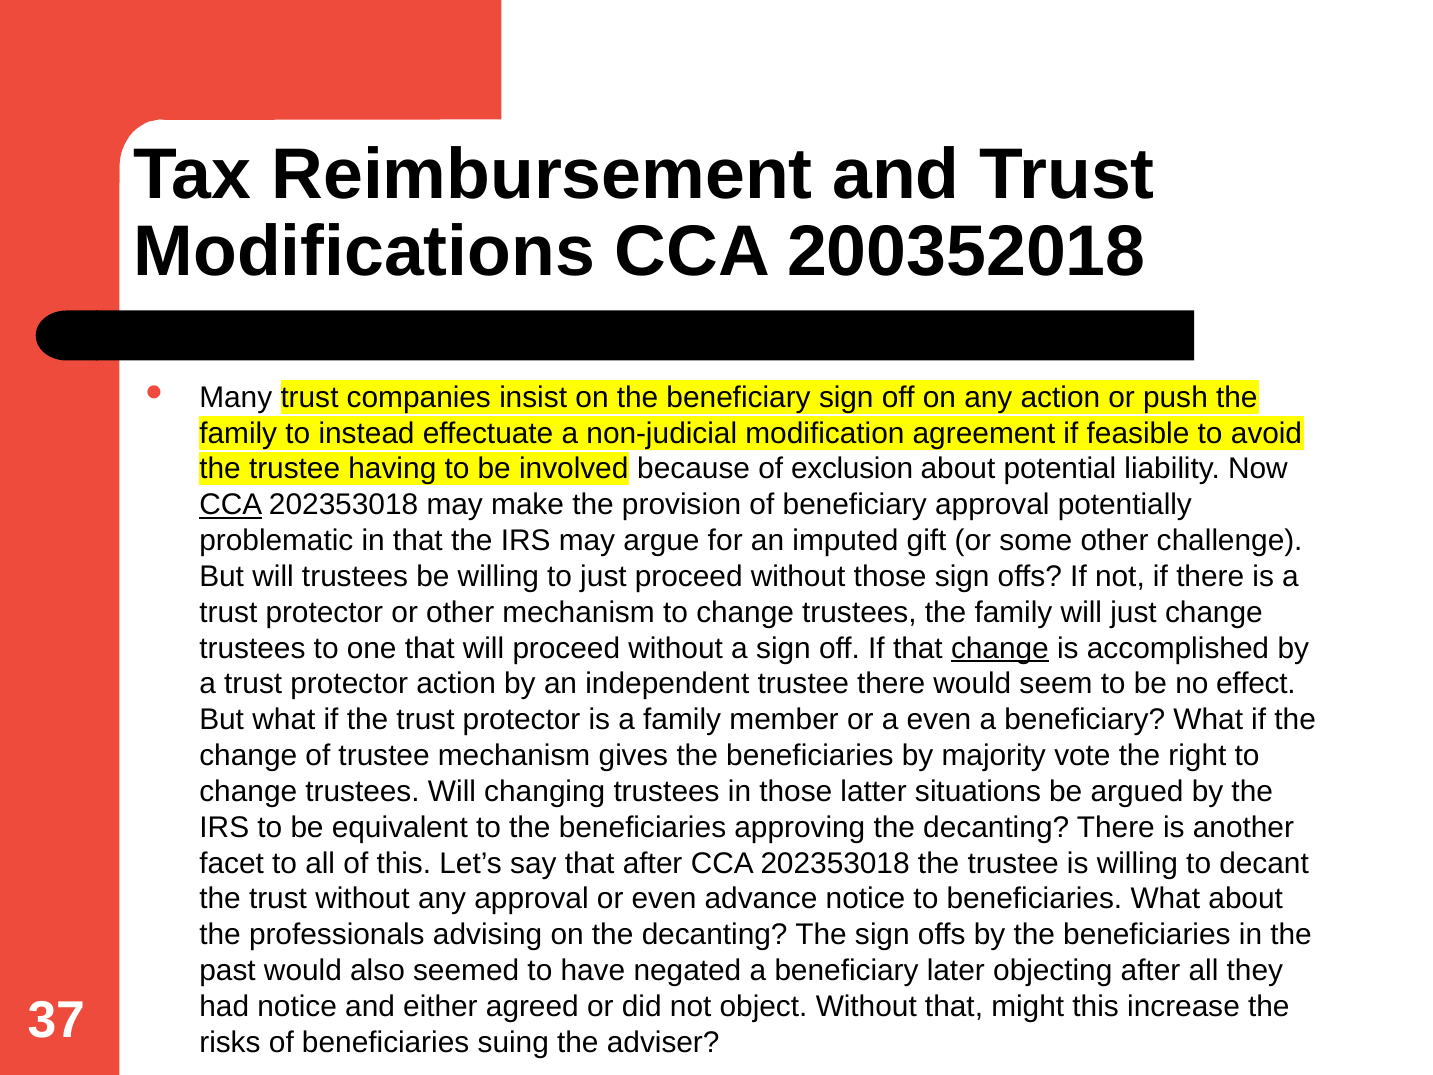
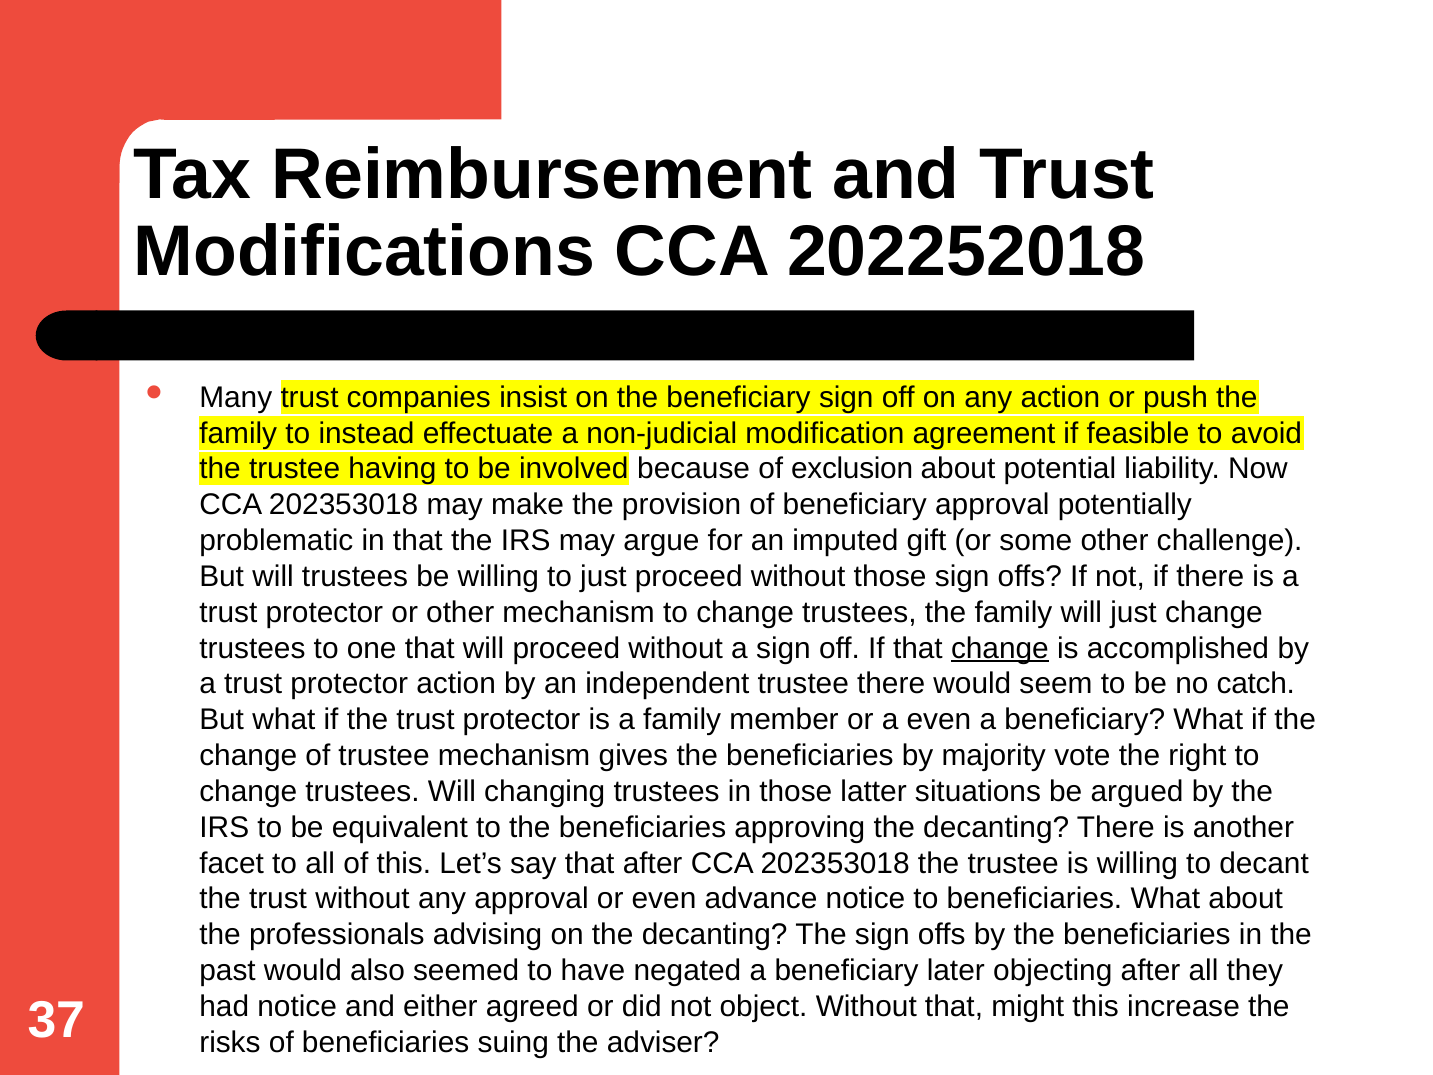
200352018: 200352018 -> 202252018 (966, 252)
CCA underline: present -> none (231, 505)
effect: effect -> catch (1256, 684)
